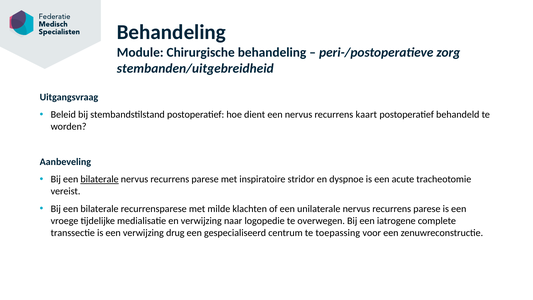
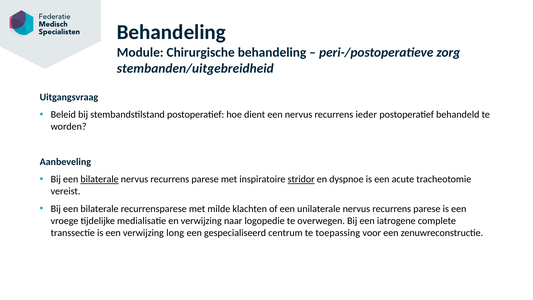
kaart: kaart -> ieder (366, 115)
stridor underline: none -> present (301, 179)
drug: drug -> long (175, 233)
